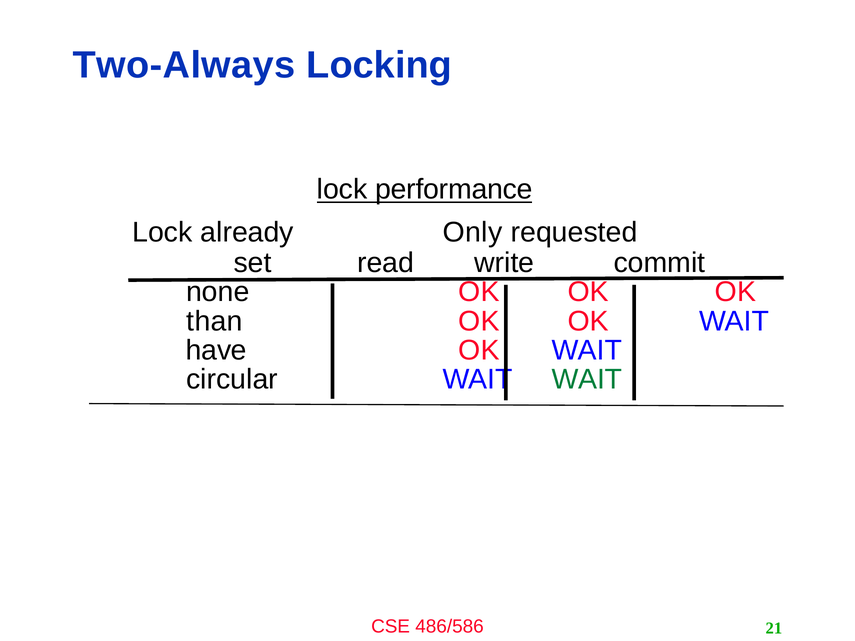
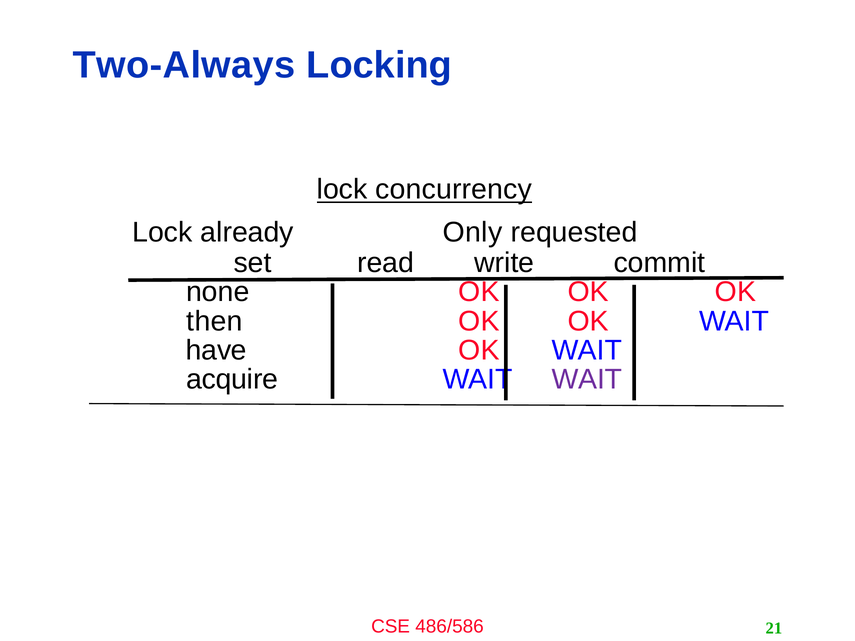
performance: performance -> concurrency (454, 190)
than: than -> then (215, 321)
circular: circular -> acquire (232, 379)
WAIT colour: green -> purple (587, 379)
